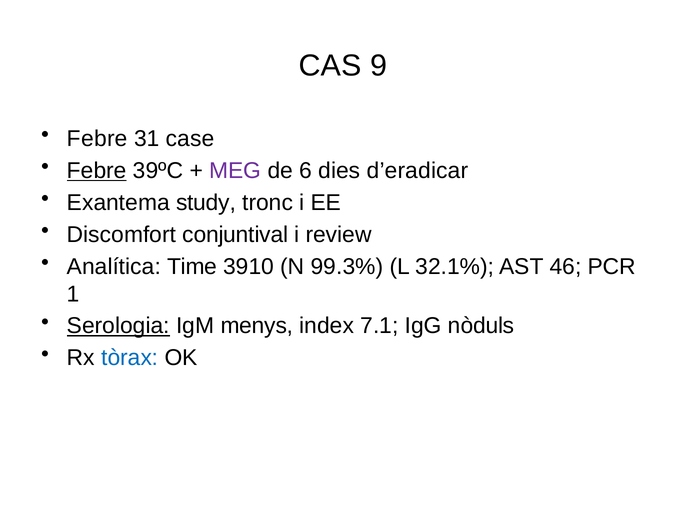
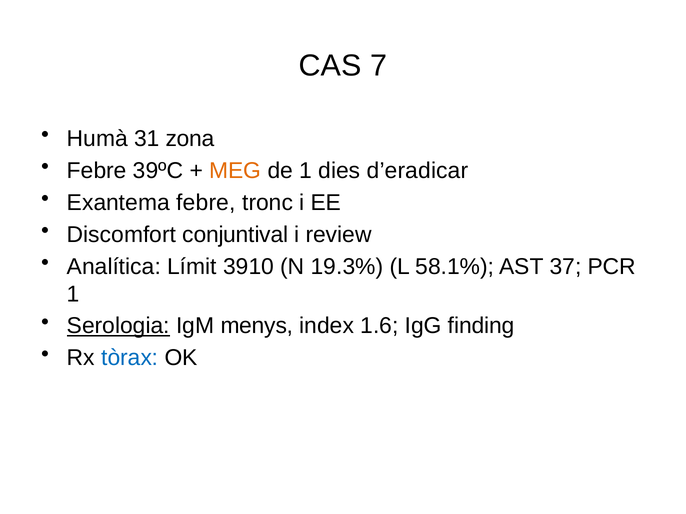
9: 9 -> 7 (379, 66)
Febre: Febre -> Humà (97, 139)
case: case -> zona (190, 139)
Febre underline: present -> none (97, 171)
MEG colour: purple -> orange (235, 171)
de 6: 6 -> 1 (306, 171)
Exantema study: study -> febre (206, 203)
Time: Time -> Límit (192, 267)
99.3%: 99.3% -> 19.3% (347, 267)
32.1%: 32.1% -> 58.1% (455, 267)
46: 46 -> 37 (565, 267)
7.1: 7.1 -> 1.6 (379, 326)
nòduls: nòduls -> finding (481, 326)
